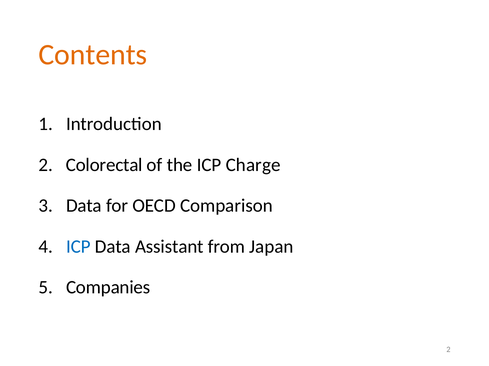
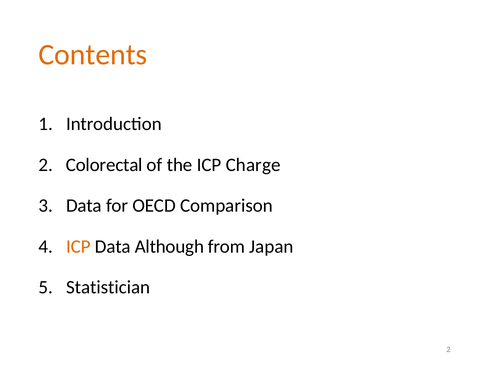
ICP colour: blue -> orange (78, 247)
Assistant: Assistant -> Although (169, 247)
Companies: Companies -> Statistician (108, 288)
